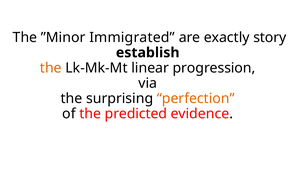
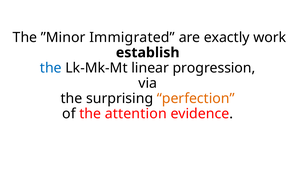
story: story -> work (270, 37)
the colour: orange -> blue (51, 68)
predicted: predicted -> attention (136, 114)
